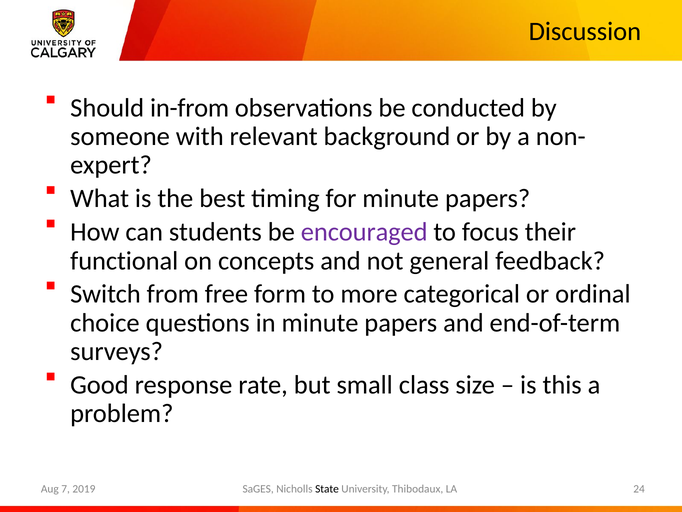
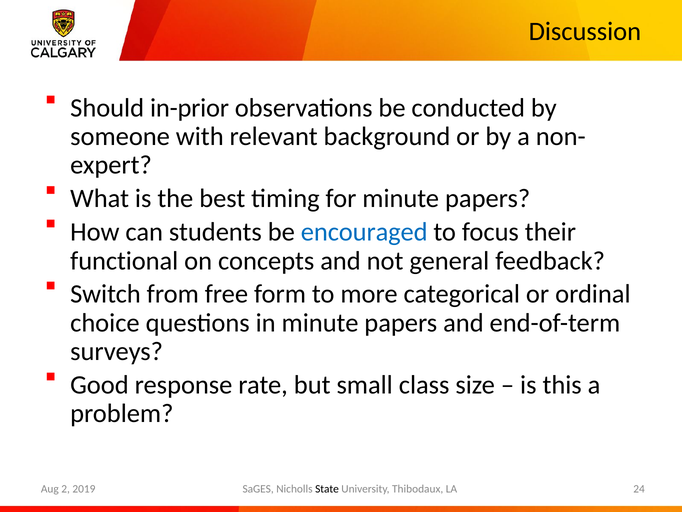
in-from: in-from -> in-prior (190, 108)
encouraged colour: purple -> blue (364, 232)
7: 7 -> 2 (66, 488)
